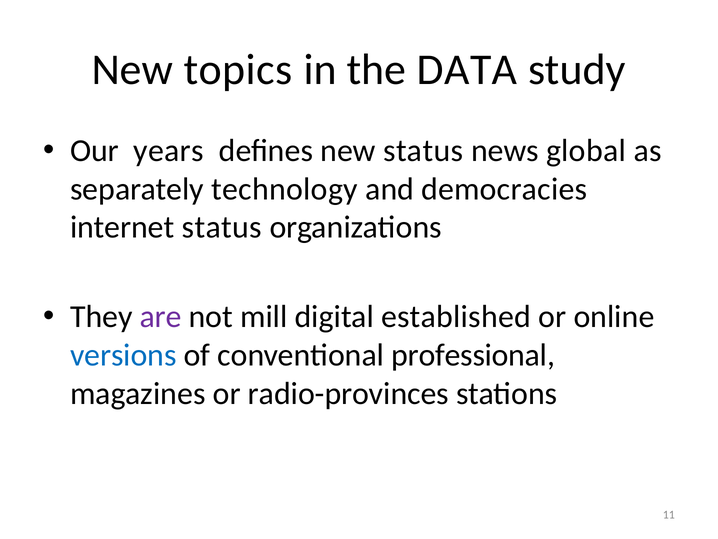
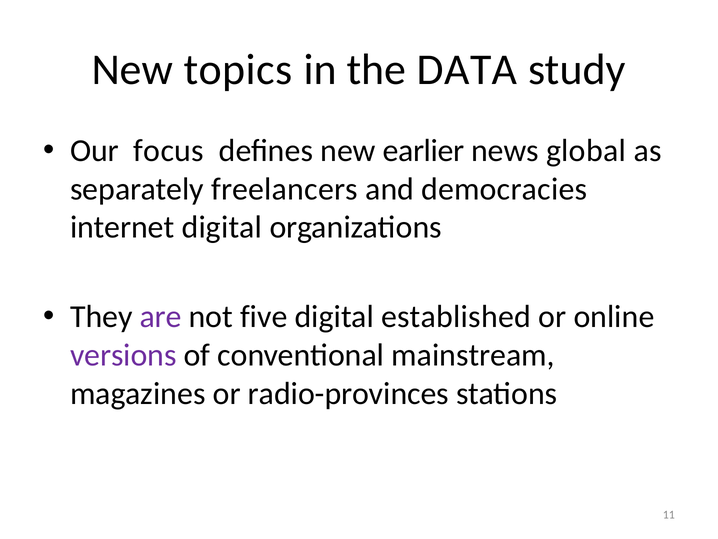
years: years -> focus (169, 151)
new status: status -> earlier (423, 151)
technology: technology -> freelancers (284, 189)
internet status: status -> digital (222, 227)
mill: mill -> five (264, 317)
versions colour: blue -> purple (123, 355)
professional: professional -> mainstream (473, 355)
